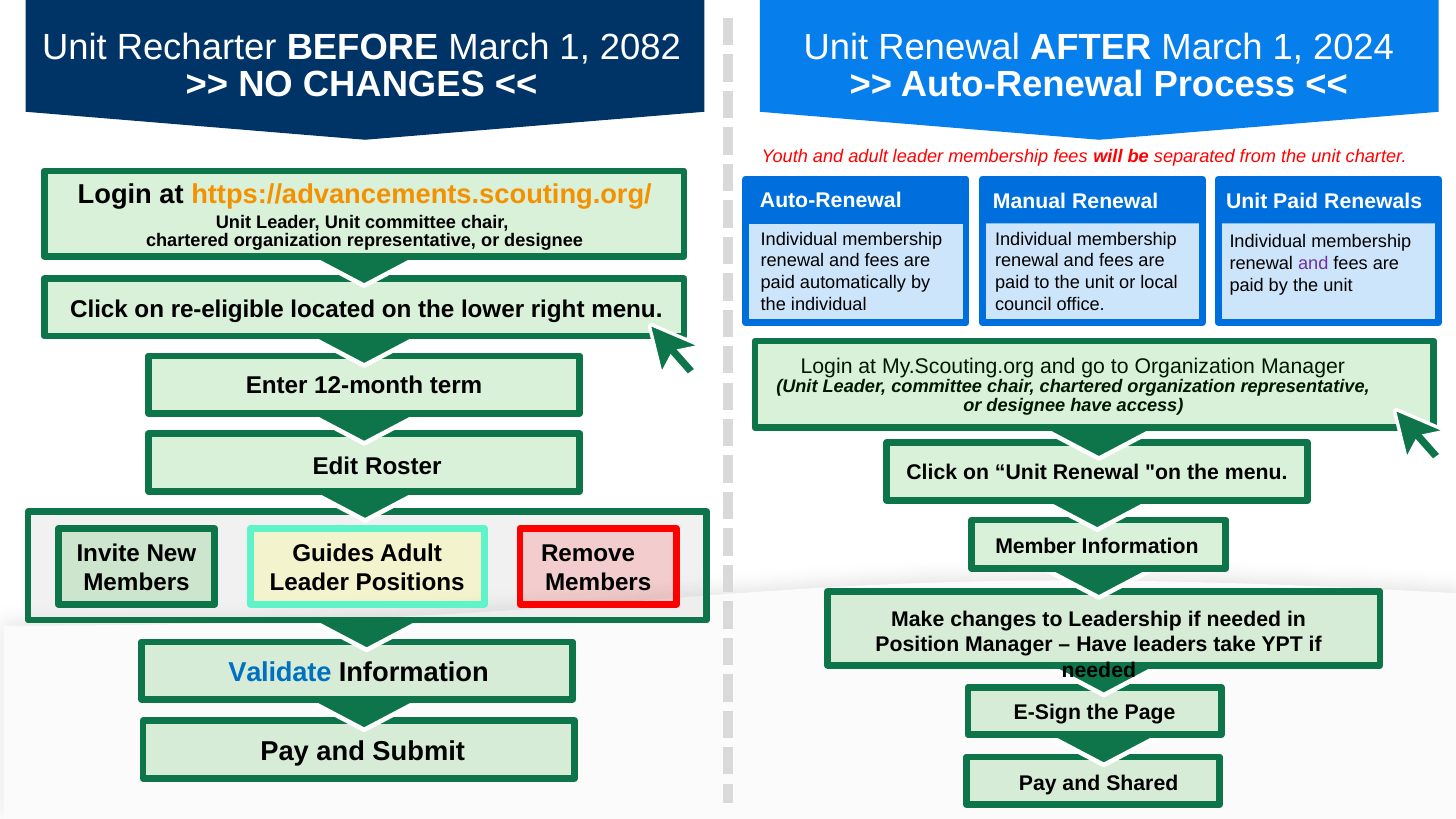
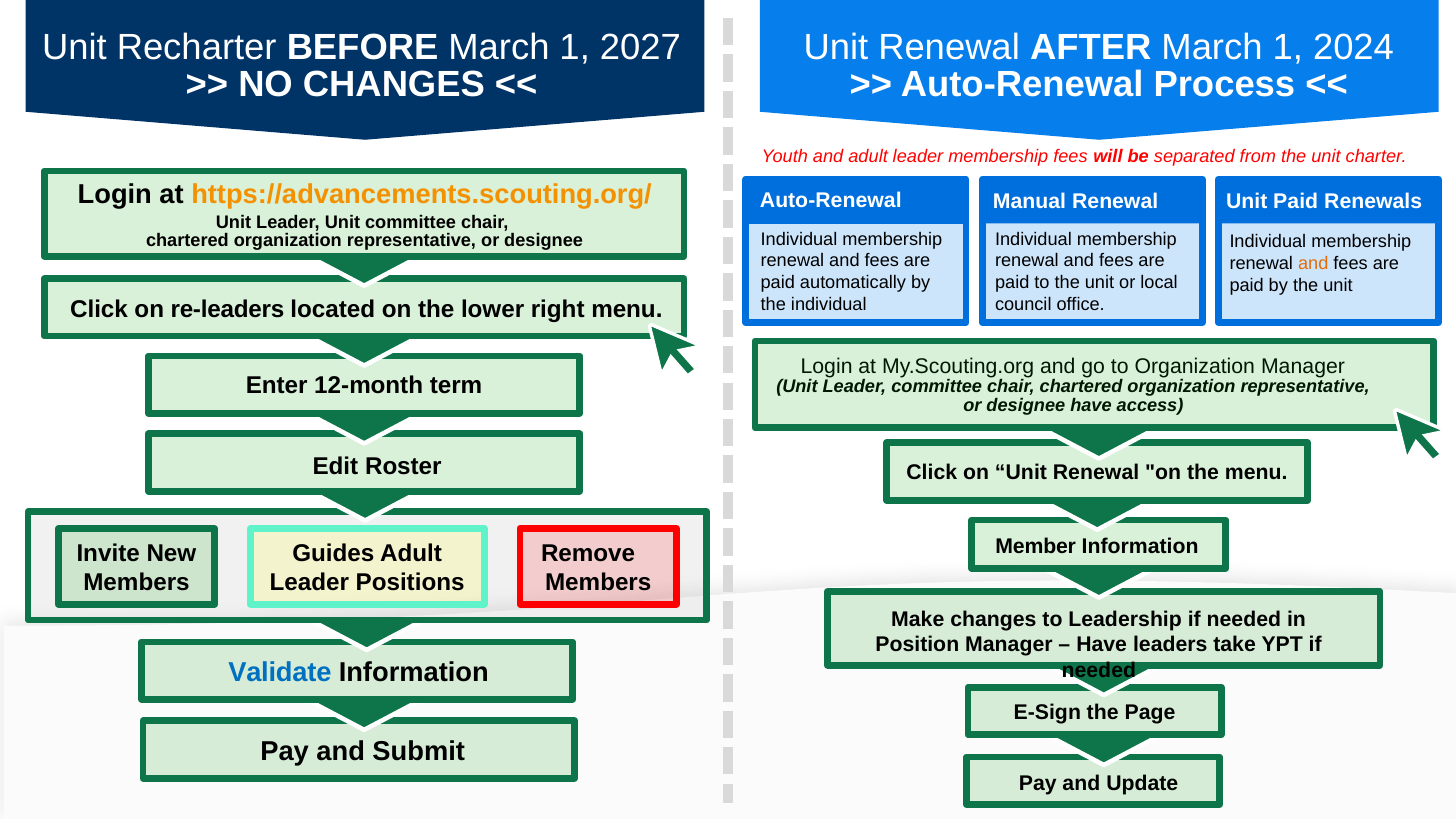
2082: 2082 -> 2027 (640, 48)
and colour: purple -> orange (1313, 264)
re-eligible: re-eligible -> re-leaders (227, 310)
Shared: Shared -> Update (1142, 783)
